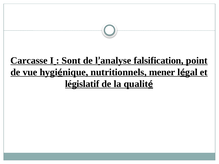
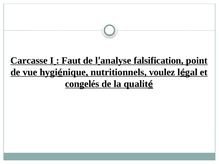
Sont: Sont -> Faut (71, 61)
mener: mener -> voulez (162, 72)
législatif: législatif -> congelés (82, 84)
